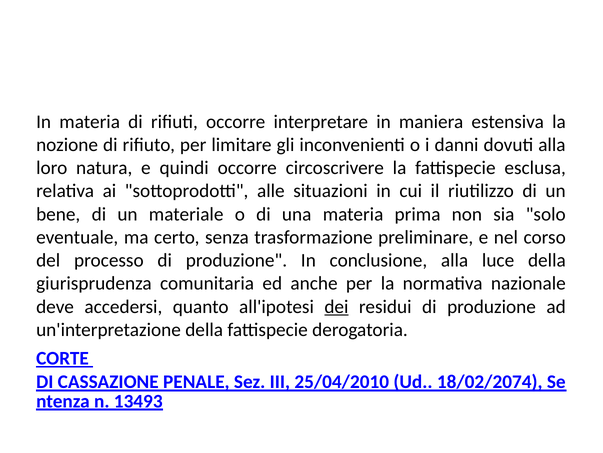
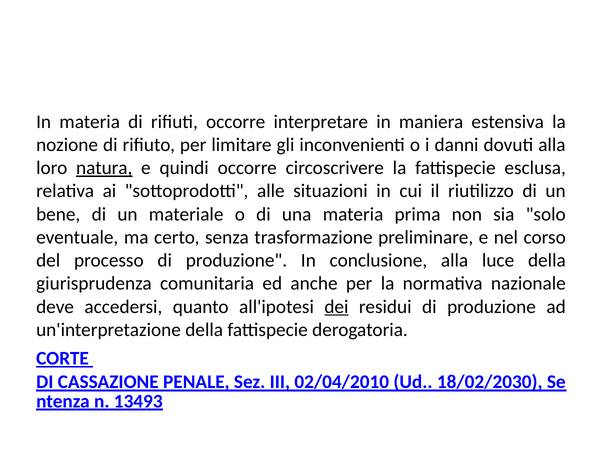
natura underline: none -> present (104, 168)
25/04/2010: 25/04/2010 -> 02/04/2010 (342, 381)
18/02/2074: 18/02/2074 -> 18/02/2030 (490, 381)
